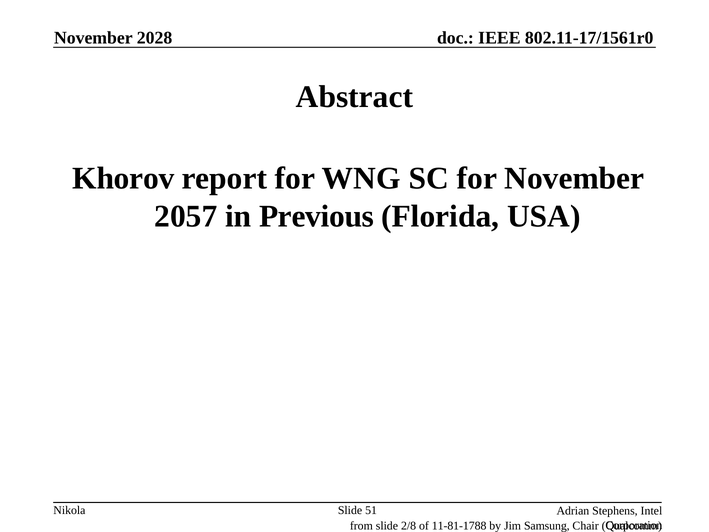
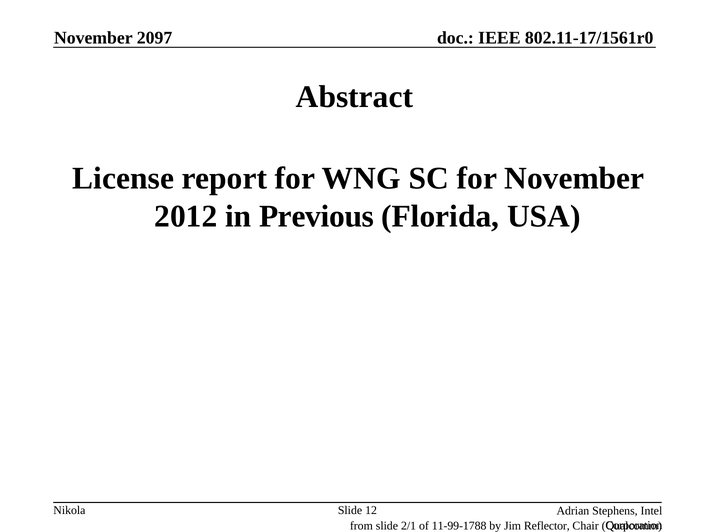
2028: 2028 -> 2097 (155, 38)
Khorov: Khorov -> License (123, 178)
2057: 2057 -> 2012 (186, 216)
51: 51 -> 12 (371, 510)
2/8: 2/8 -> 2/1 (409, 525)
11-81-1788: 11-81-1788 -> 11-99-1788 (459, 525)
Samsung: Samsung -> Reflector (547, 525)
